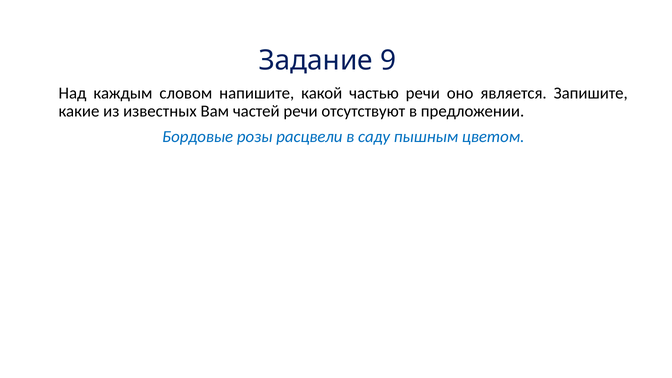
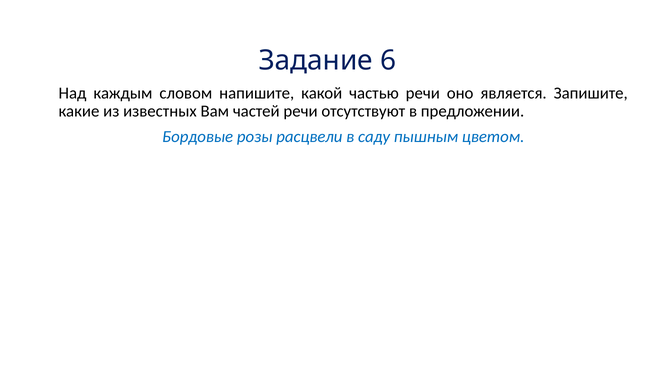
9: 9 -> 6 (388, 61)
